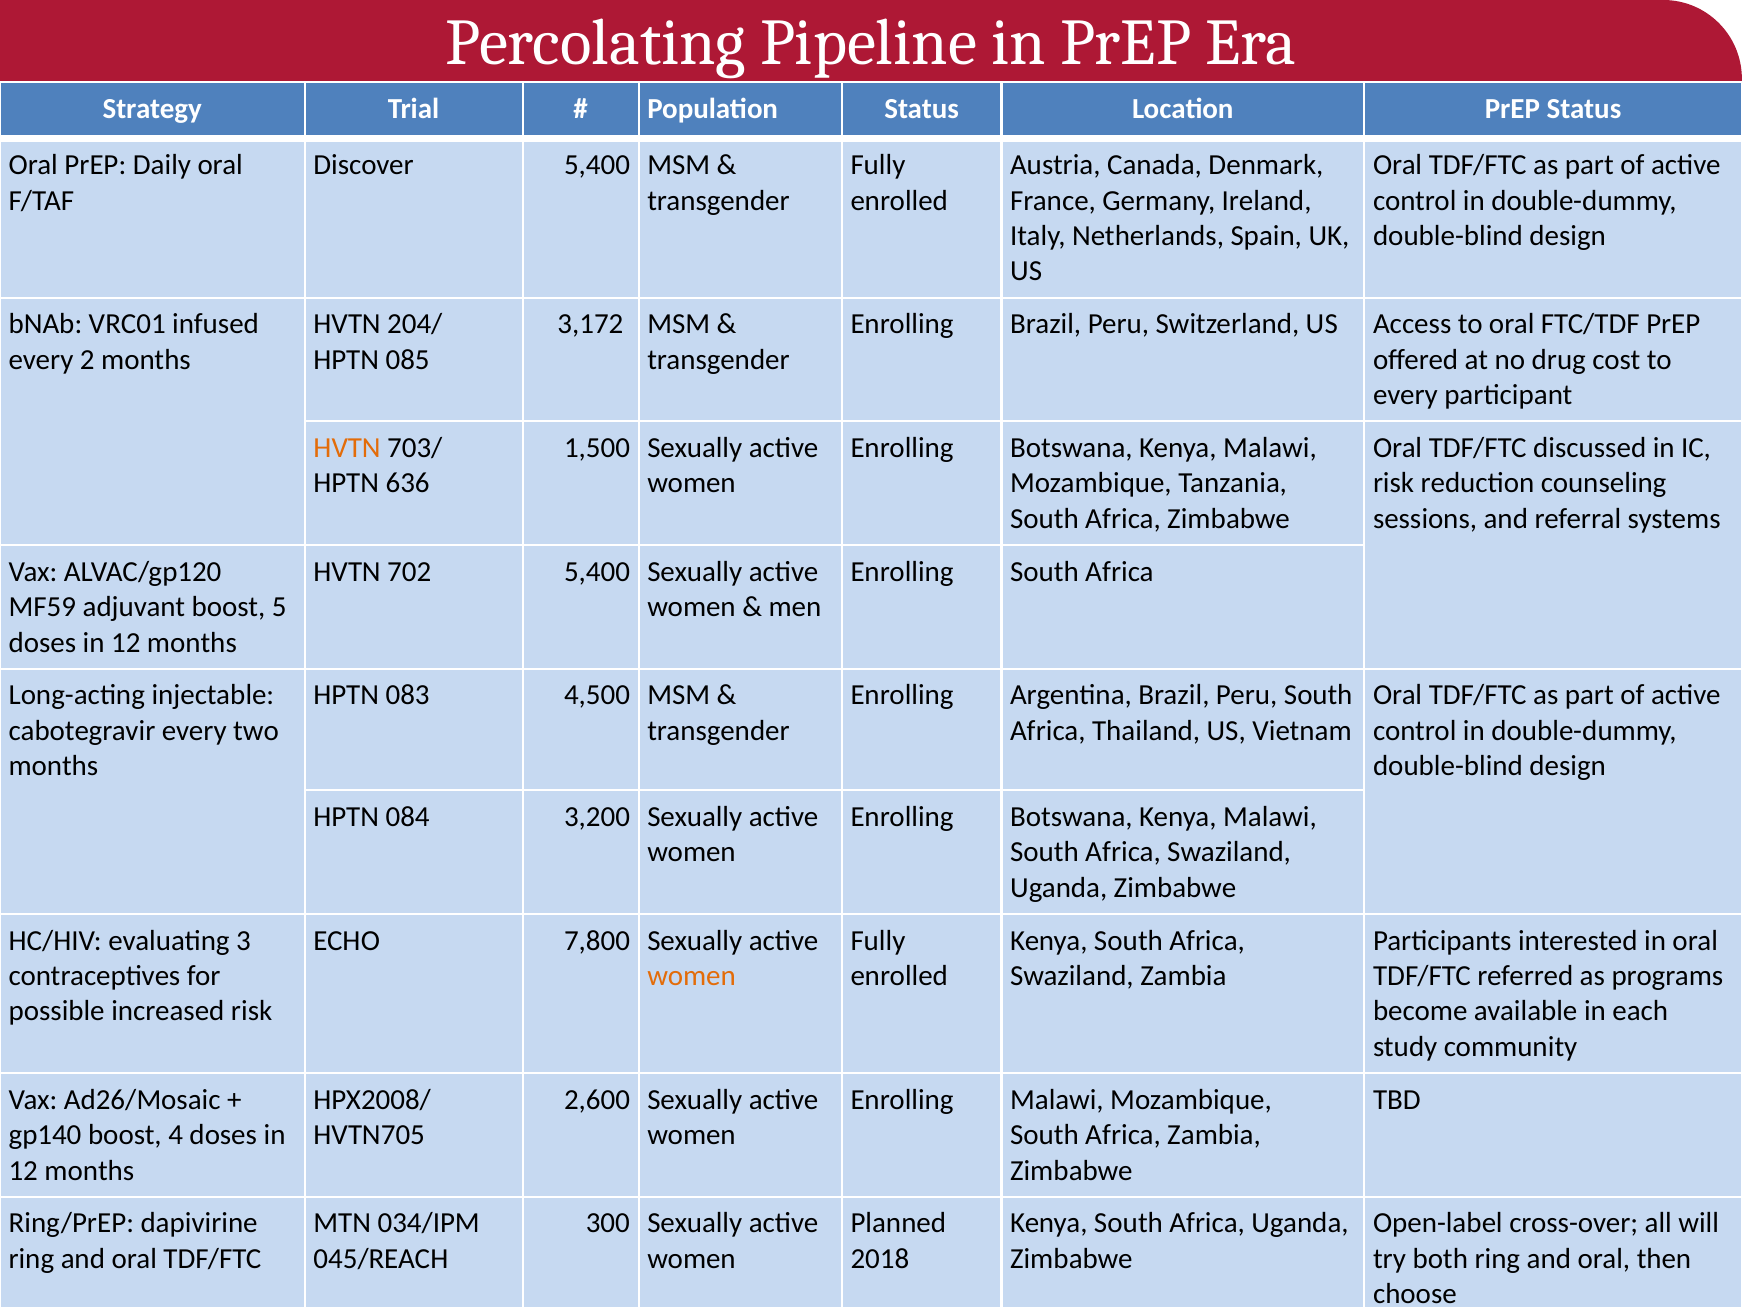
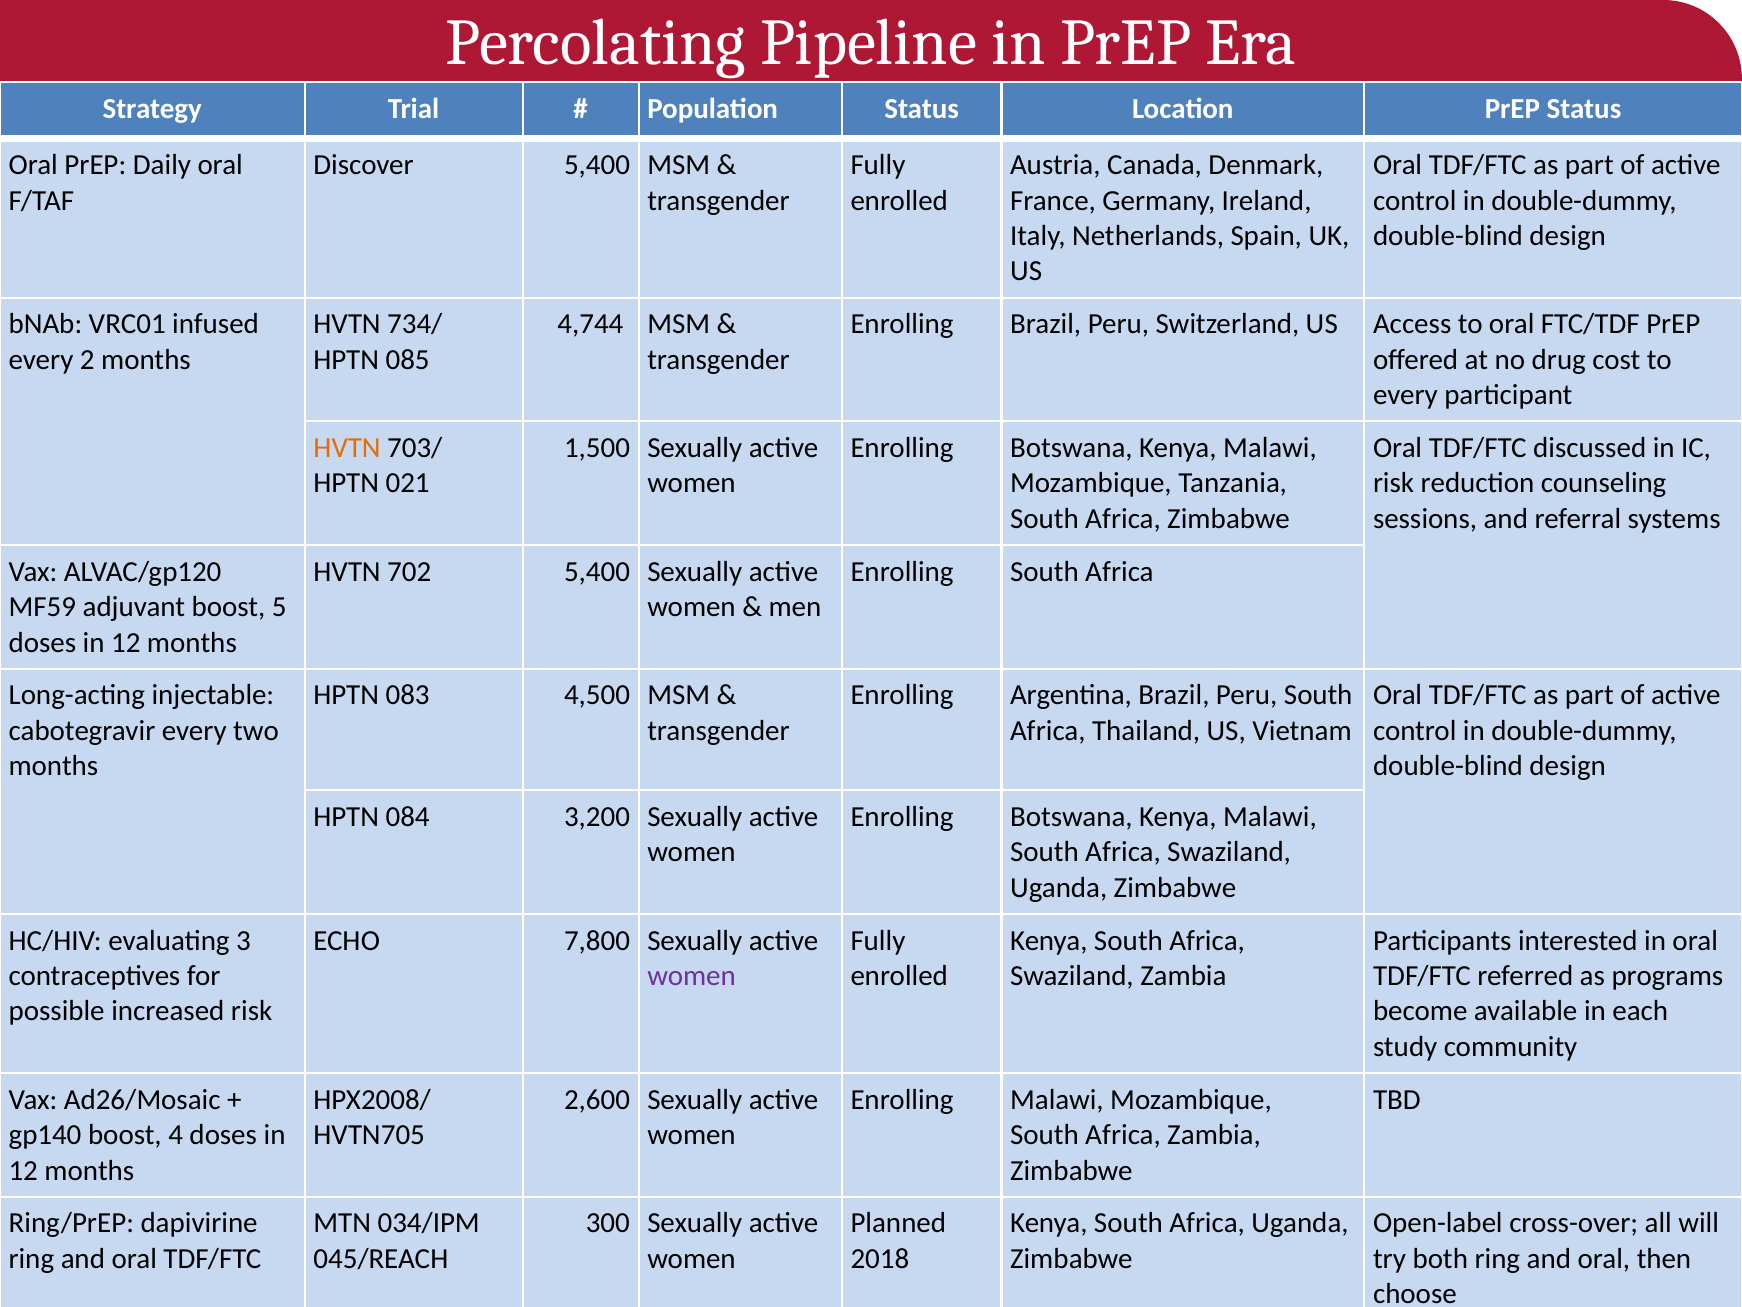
204/: 204/ -> 734/ (415, 324)
3,172: 3,172 -> 4,744 (590, 324)
636: 636 -> 021 (408, 483)
women colour: orange -> purple (692, 976)
